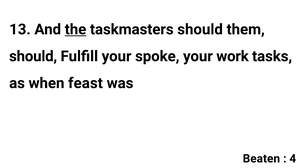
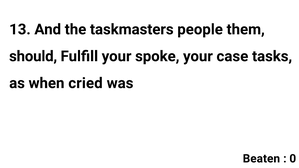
the underline: present -> none (76, 29)
taskmasters should: should -> people (200, 29)
work: work -> case (232, 56)
feast: feast -> cried (85, 83)
4: 4 -> 0 (293, 159)
